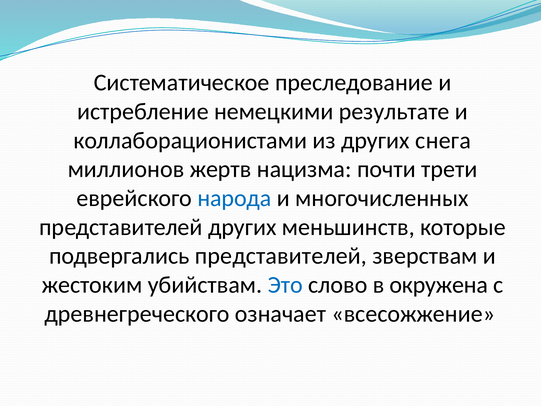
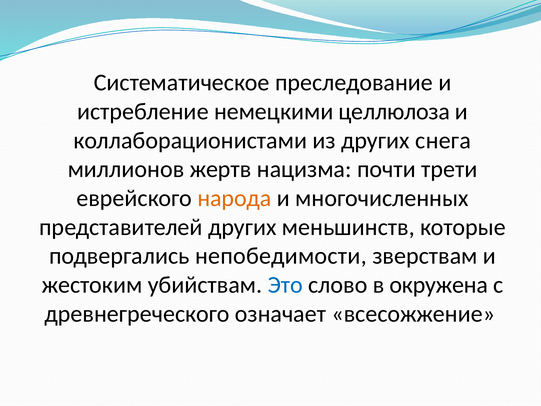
результате: результате -> целлюлоза (394, 111)
народа colour: blue -> orange (234, 198)
подвергались представителей: представителей -> непобедимости (281, 256)
